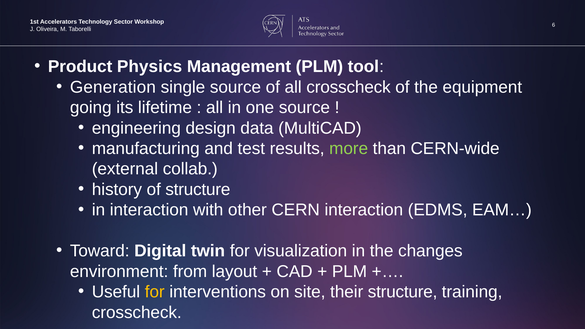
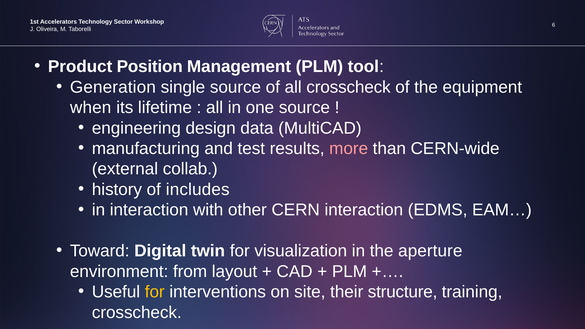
Physics: Physics -> Position (150, 67)
going: going -> when (91, 108)
more colour: light green -> pink (349, 149)
of structure: structure -> includes (198, 190)
changes: changes -> aperture (430, 251)
